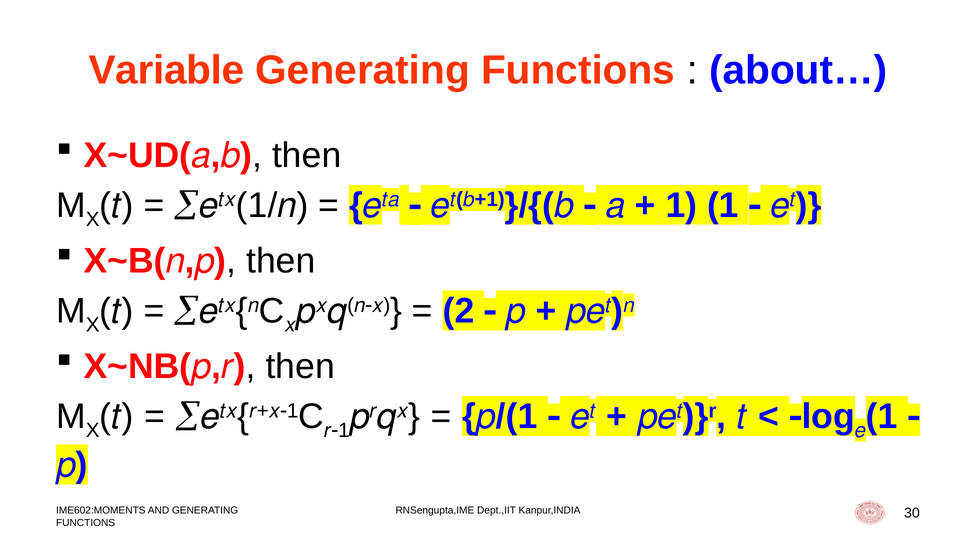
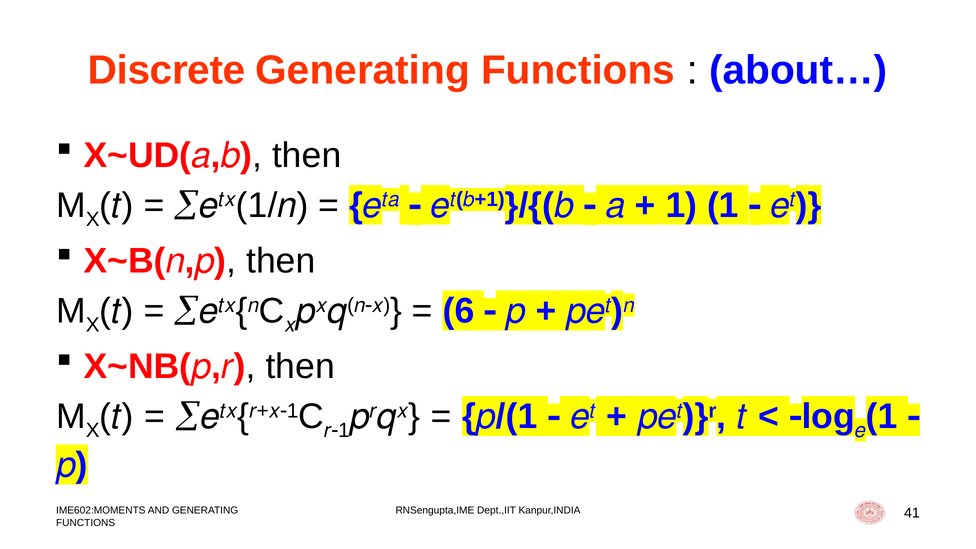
Variable: Variable -> Discrete (167, 71)
2: 2 -> 6 (459, 311)
30: 30 -> 41 (912, 513)
